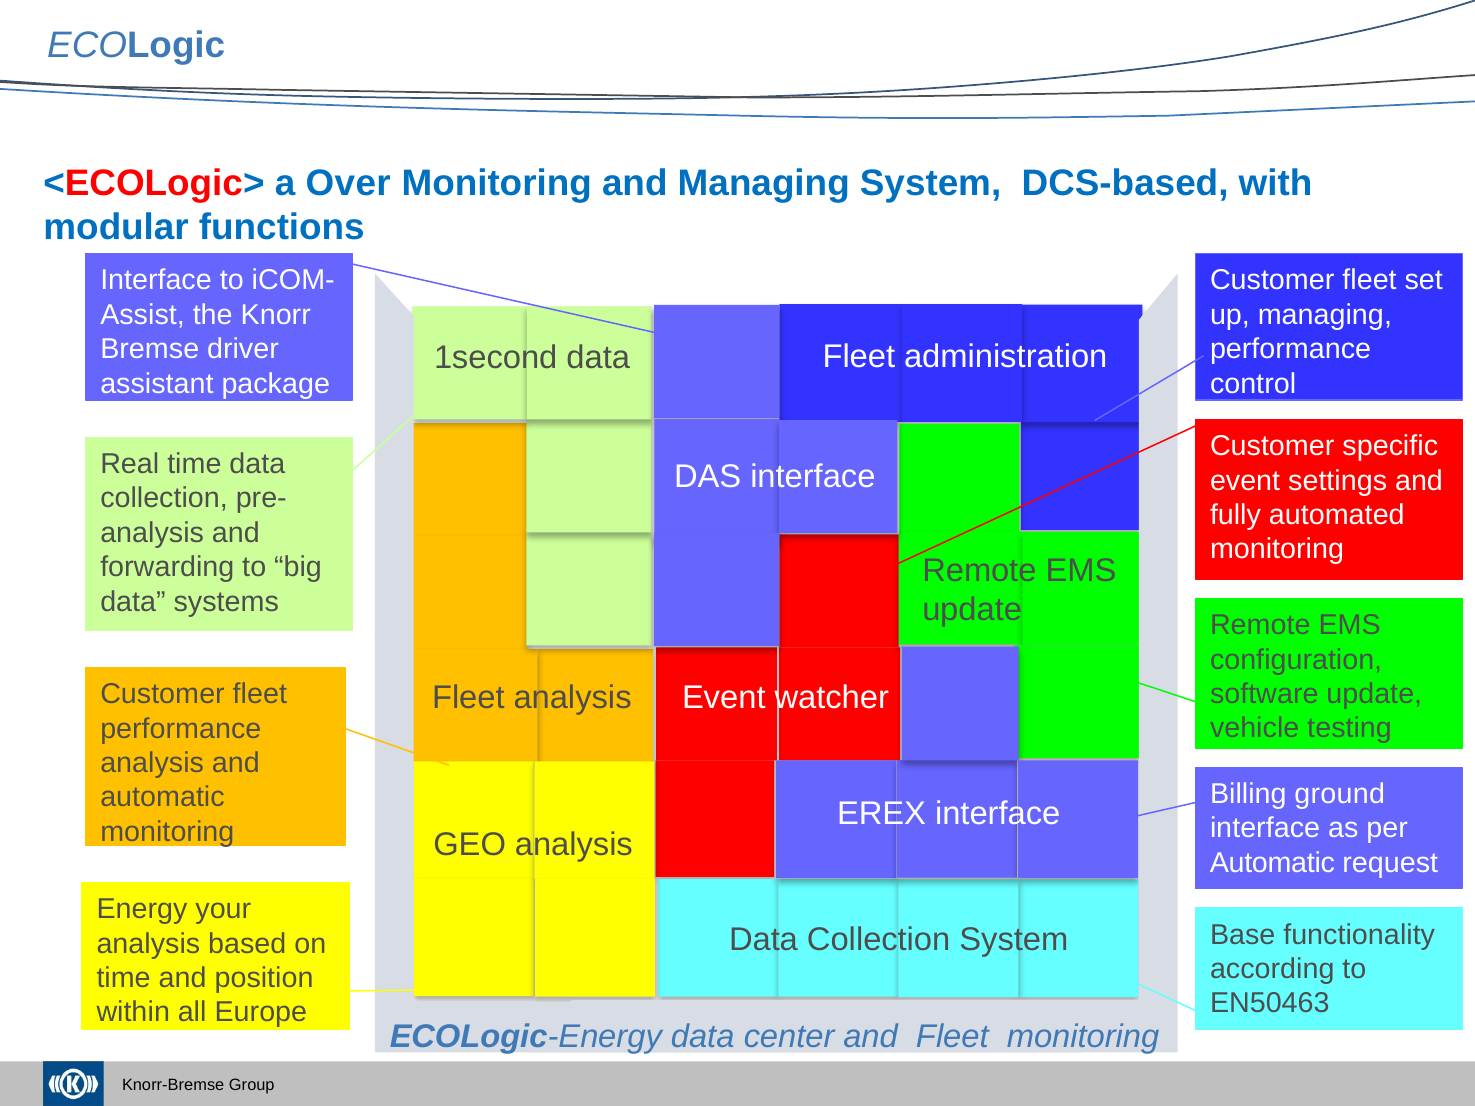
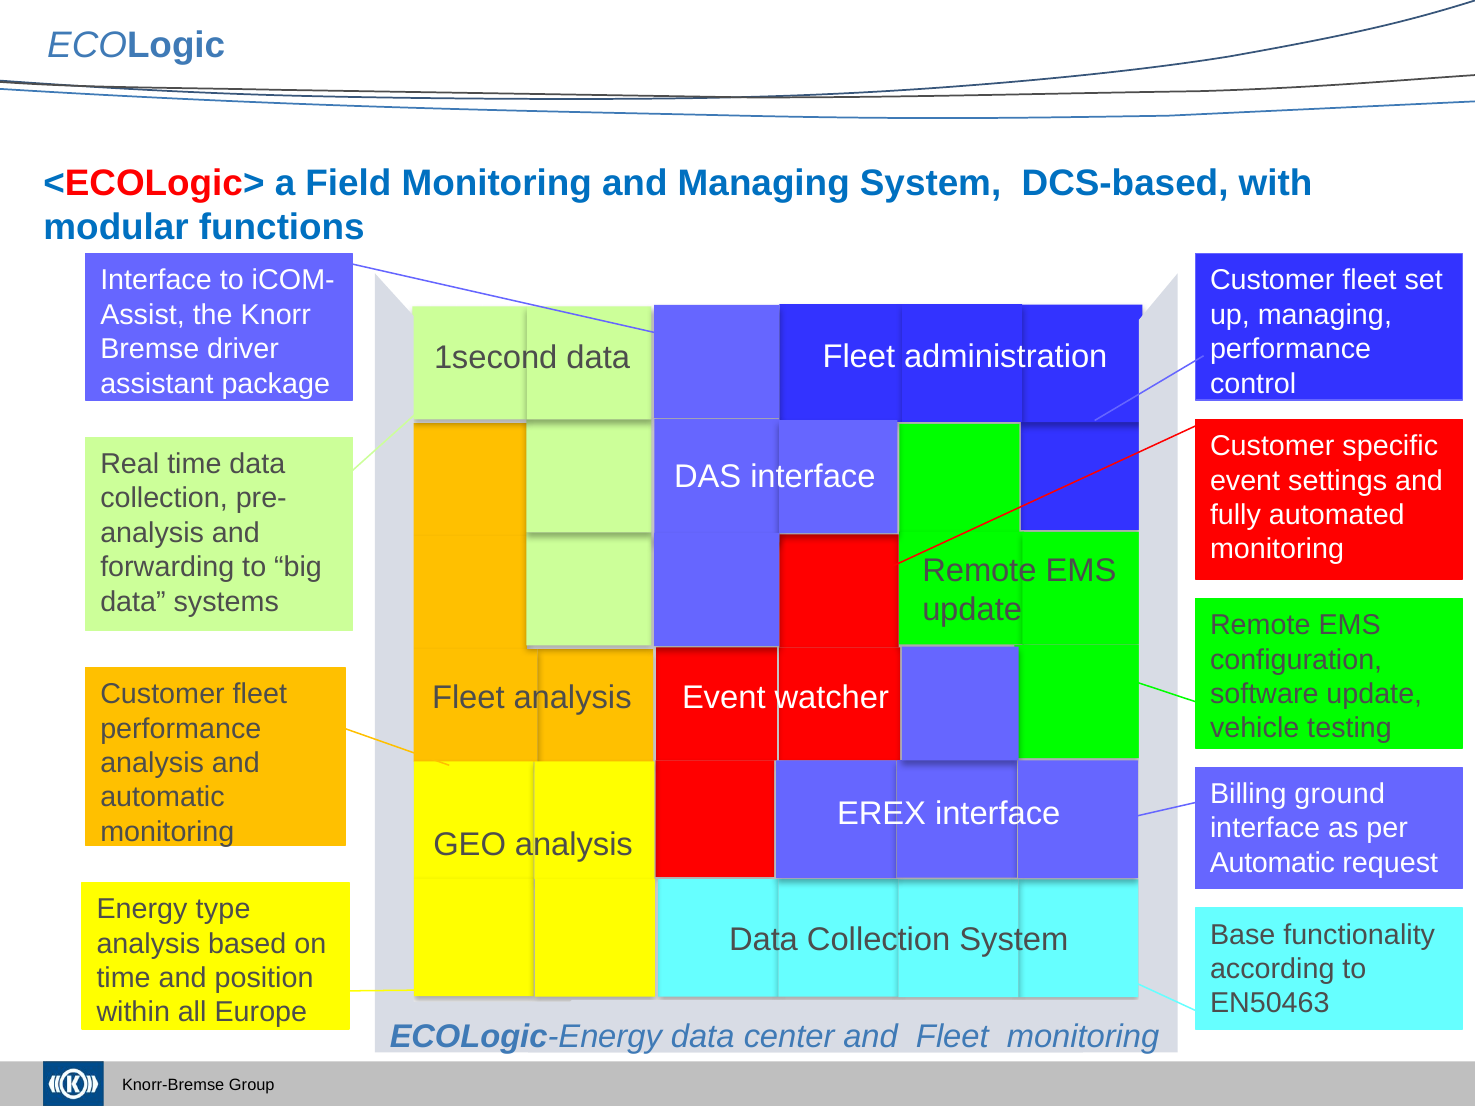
Over: Over -> Field (348, 183)
your: your -> type (223, 909)
